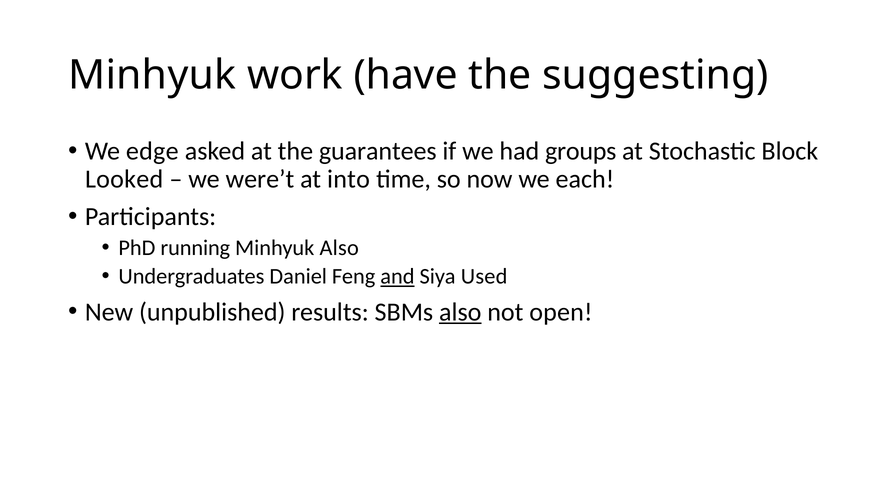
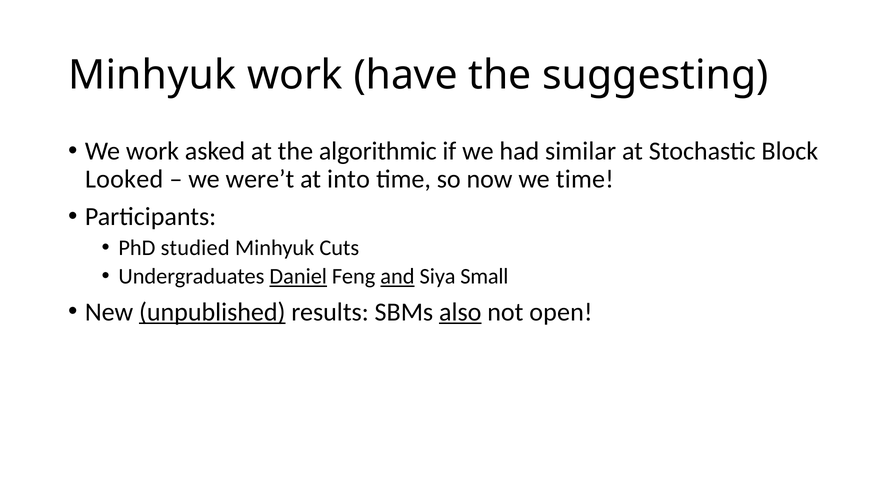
We edge: edge -> work (152, 151)
guarantees: guarantees -> algorithmic (378, 151)
groups: groups -> similar (581, 151)
we each: each -> time (585, 179)
running: running -> studied (195, 248)
Minhyuk Also: Also -> Cuts (339, 248)
Daniel underline: none -> present (298, 276)
Used: Used -> Small (484, 276)
unpublished underline: none -> present (212, 312)
